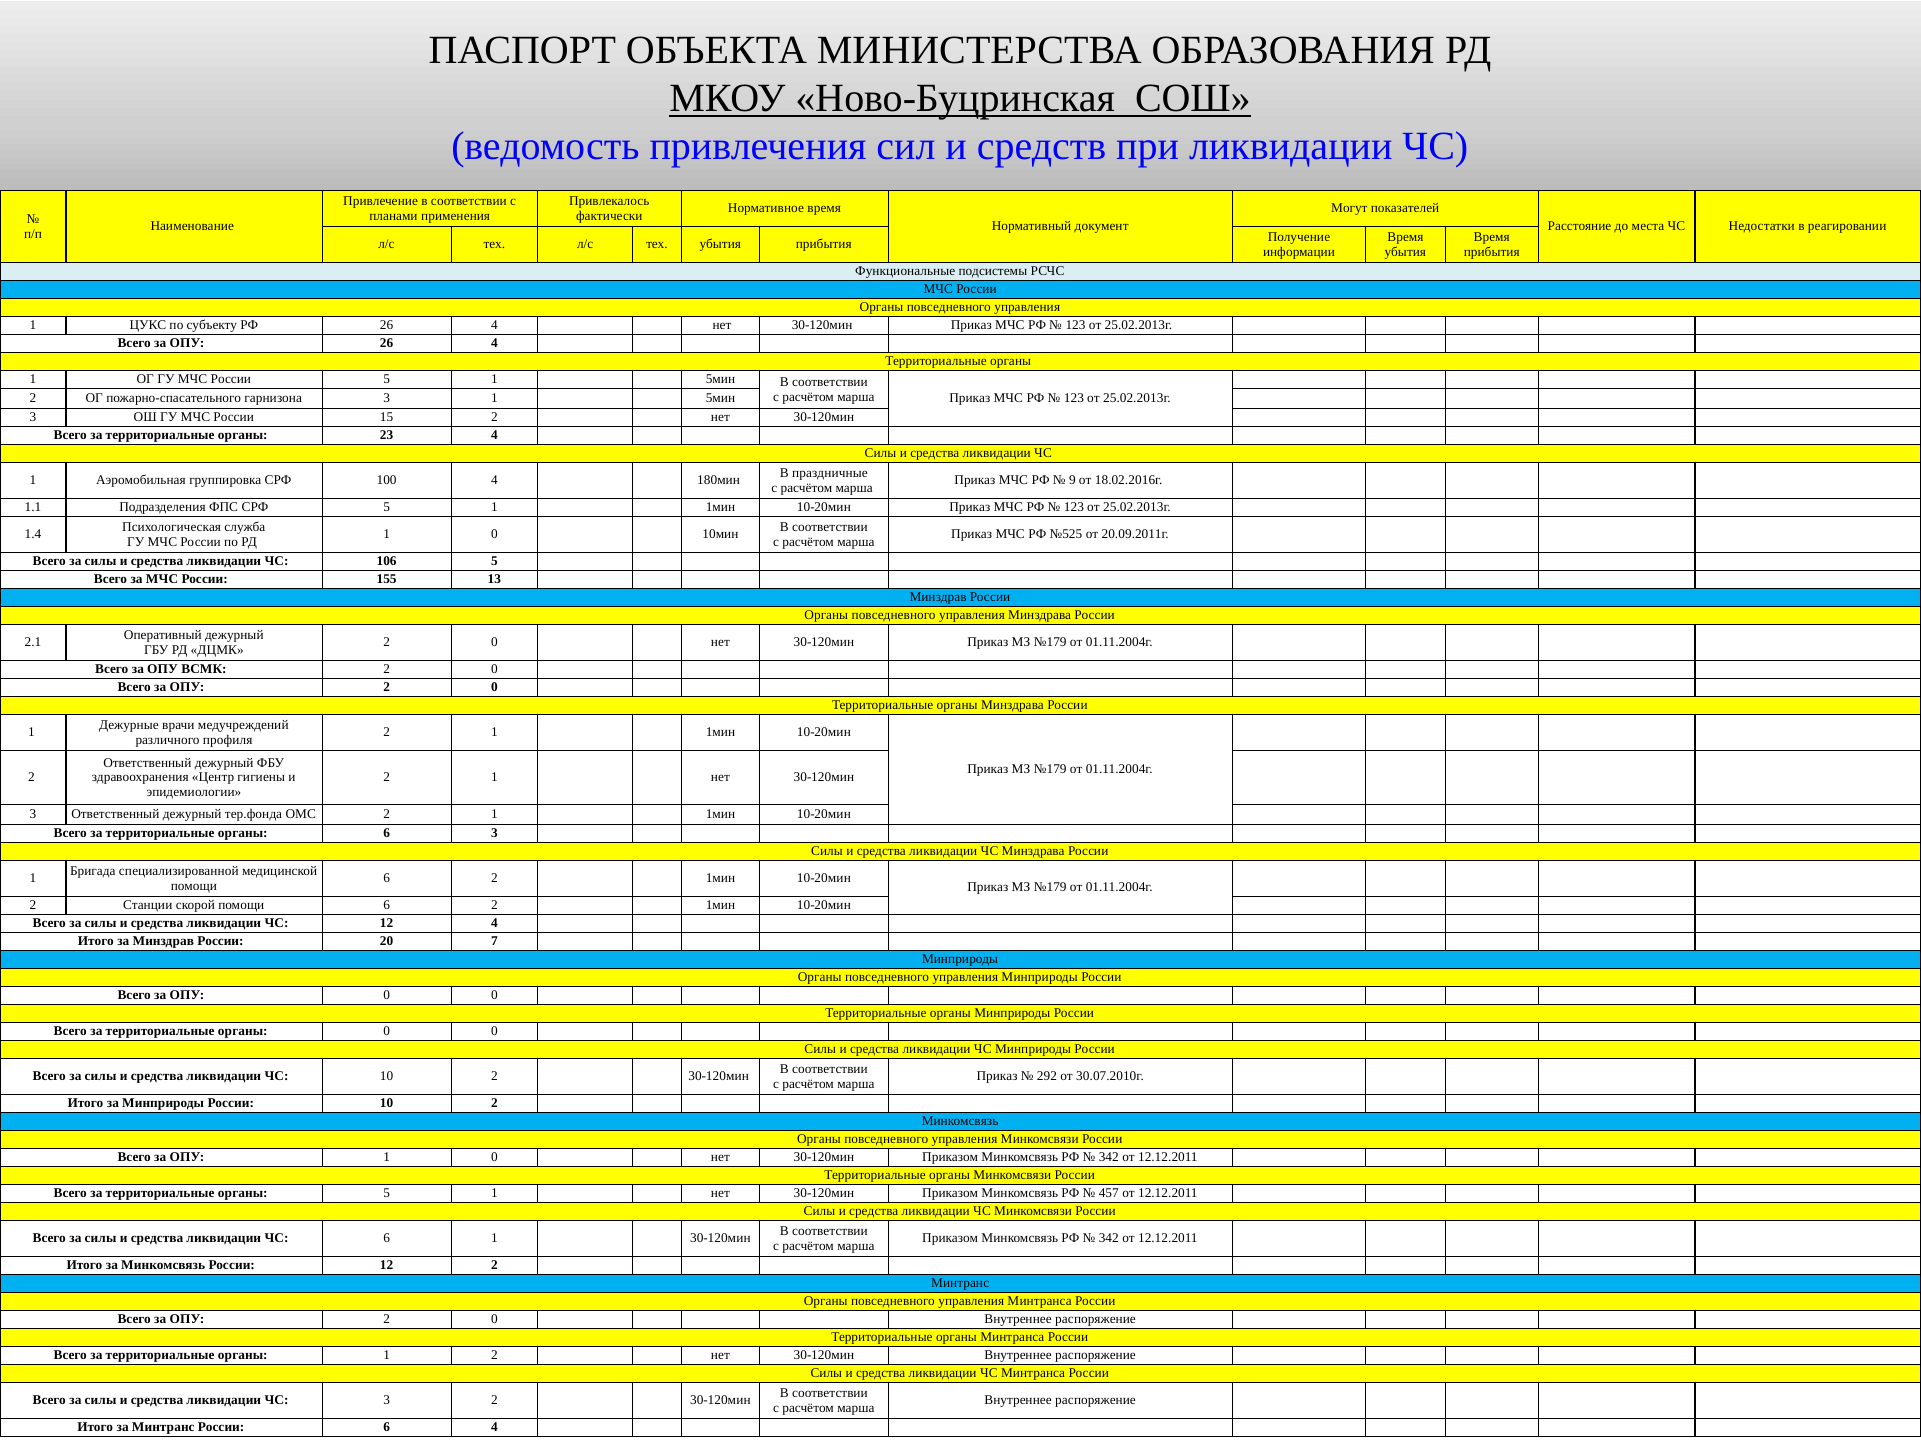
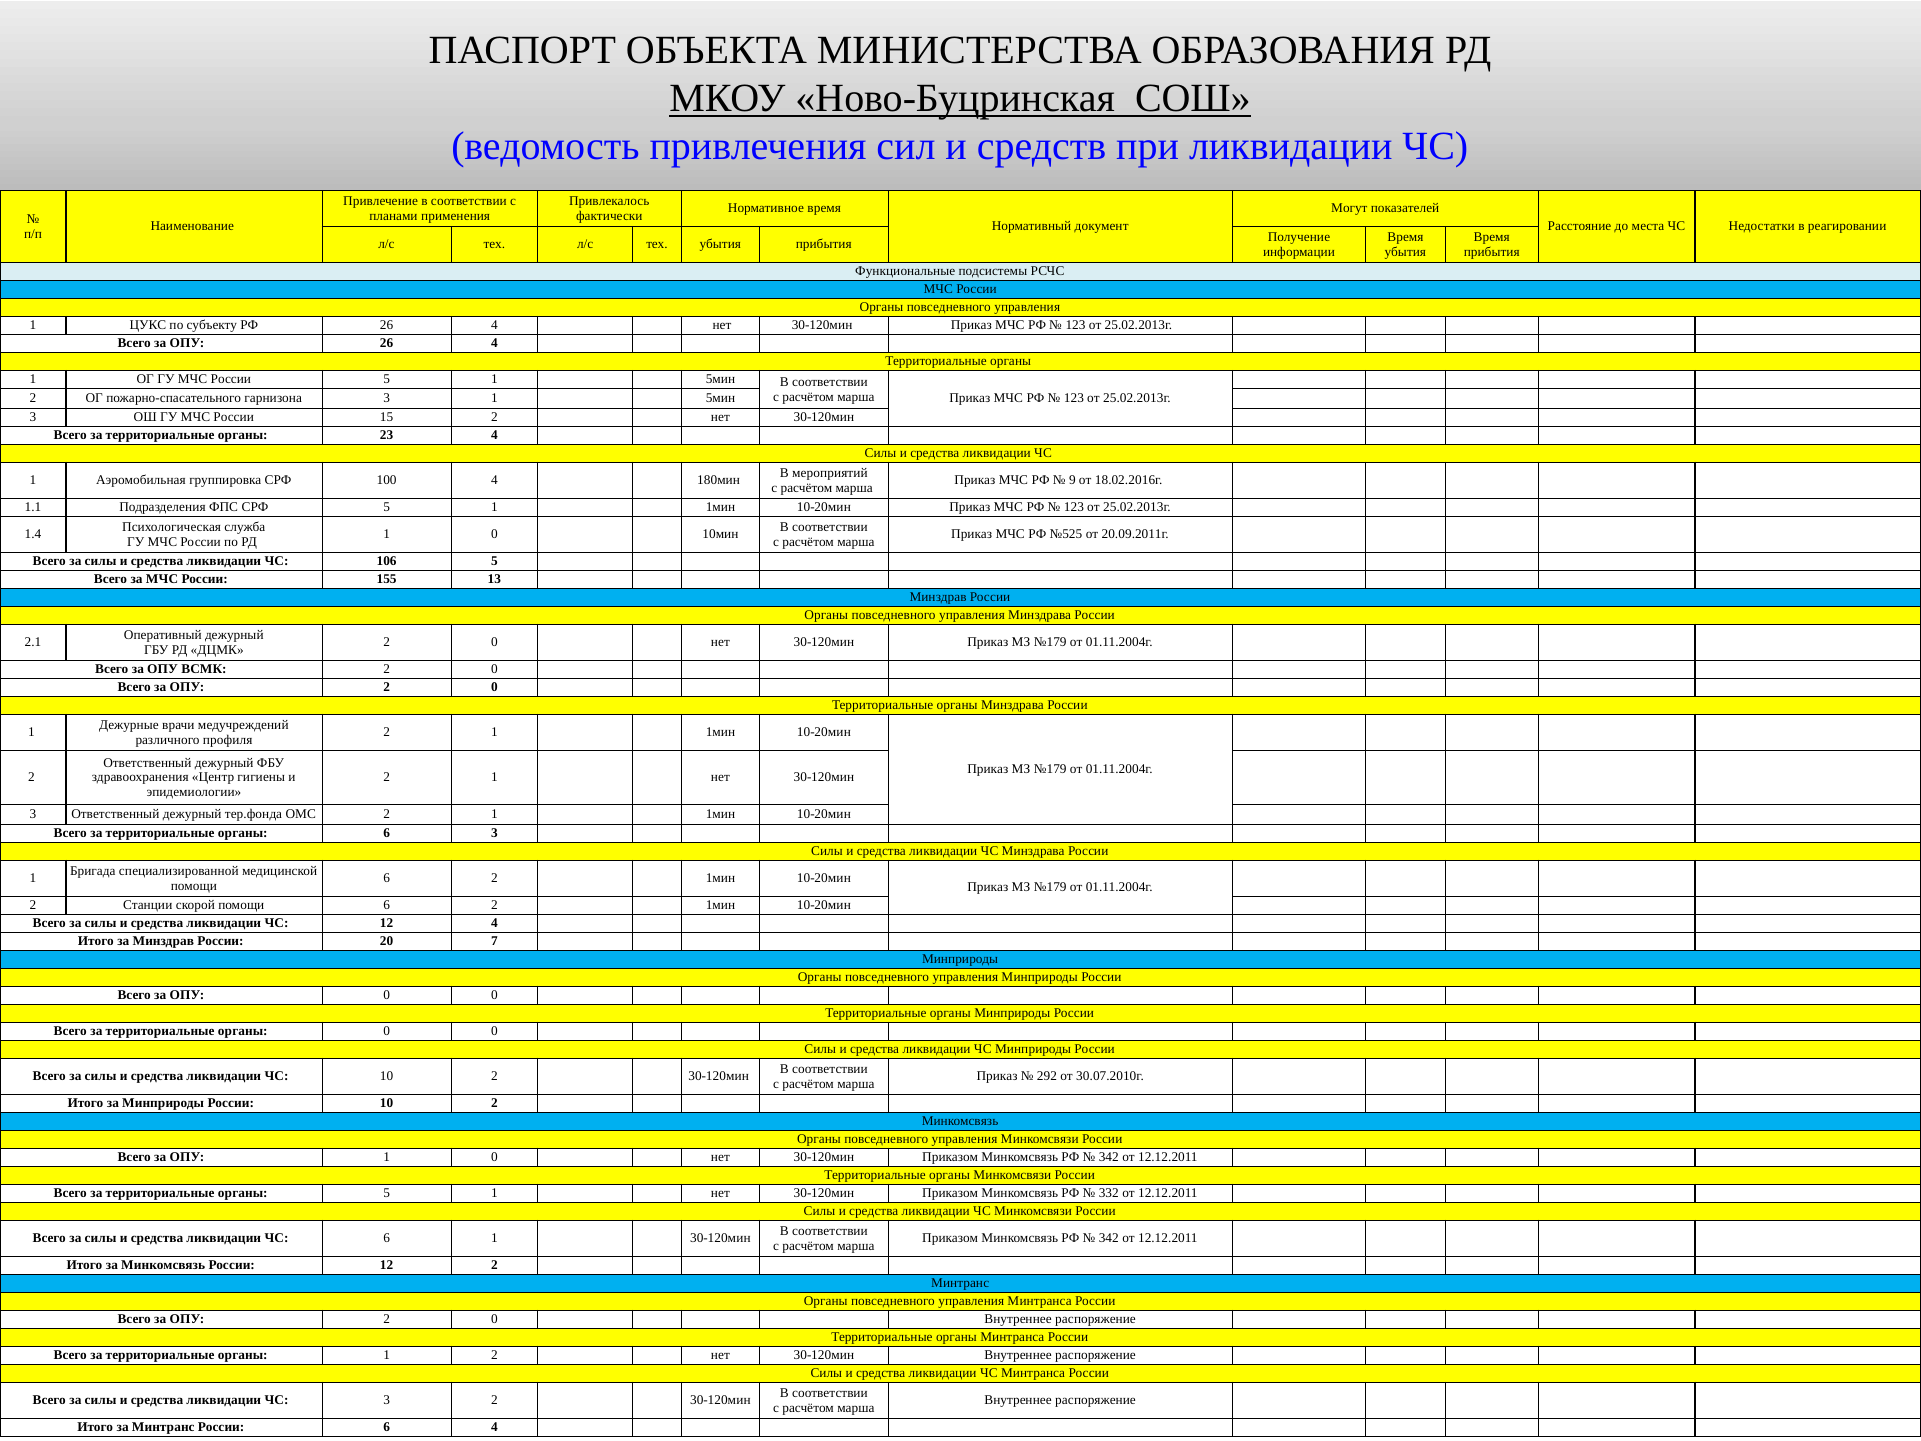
праздничные: праздничные -> мероприятий (830, 473)
457: 457 -> 332 (1109, 1193)
